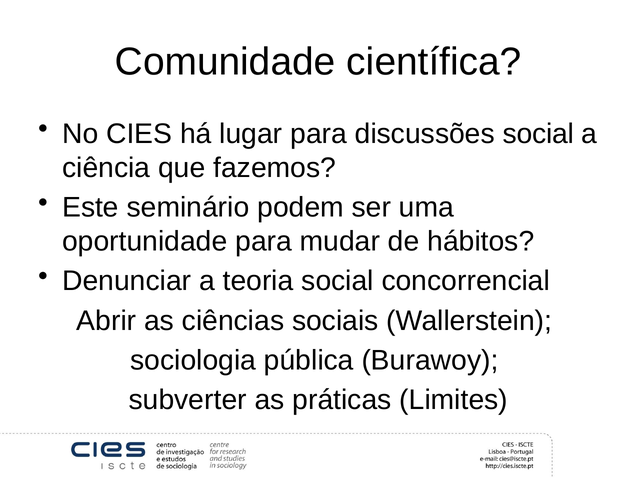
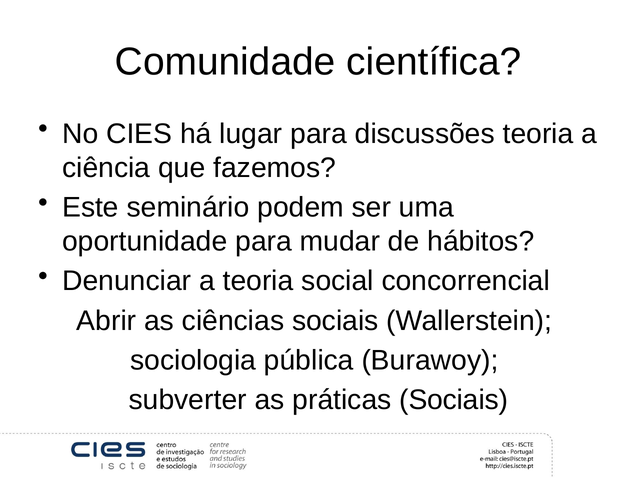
discussões social: social -> teoria (538, 134)
práticas Limites: Limites -> Sociais (454, 400)
